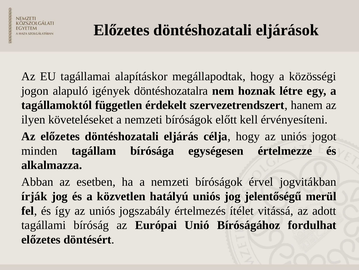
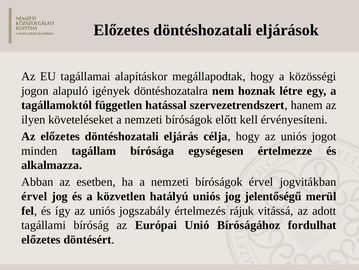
érdekelt: érdekelt -> hatással (166, 105)
írják: írják -> érvel (34, 196)
ítélet: ítélet -> rájuk (242, 210)
